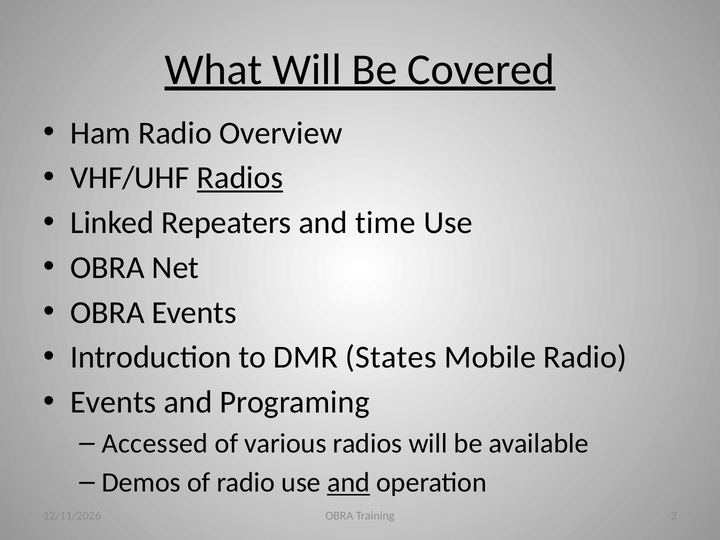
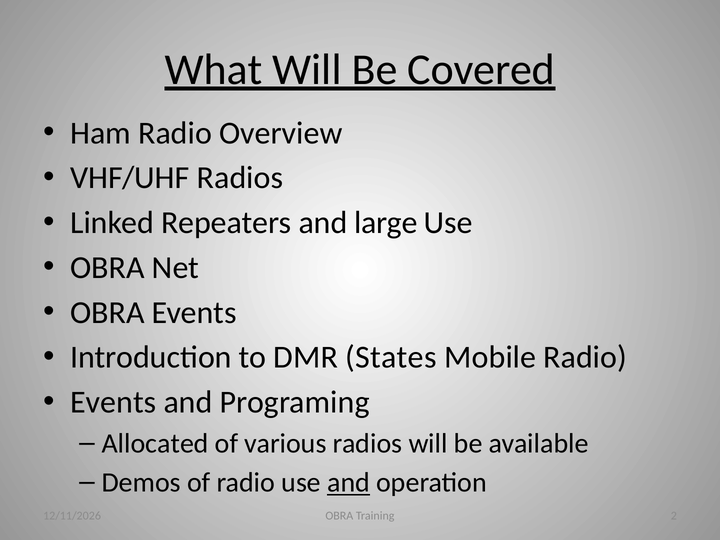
Radios underline: present -> none (240, 178)
time: time -> large (386, 223)
Accessed: Accessed -> Allocated (155, 443)
